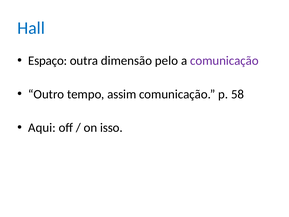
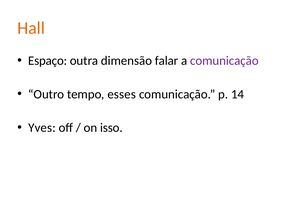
Hall colour: blue -> orange (31, 28)
pelo: pelo -> falar (167, 61)
assim: assim -> esses (122, 94)
58: 58 -> 14 (238, 94)
Aqui: Aqui -> Yves (42, 127)
